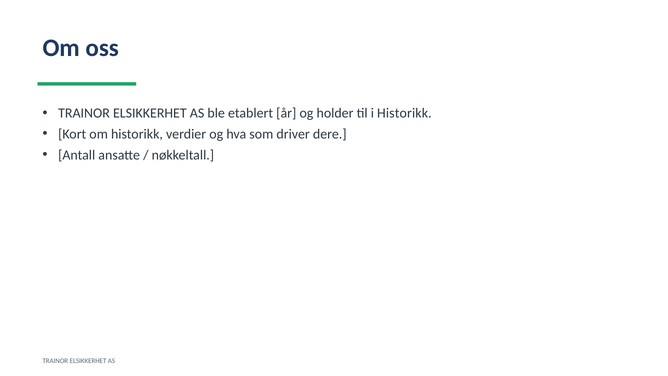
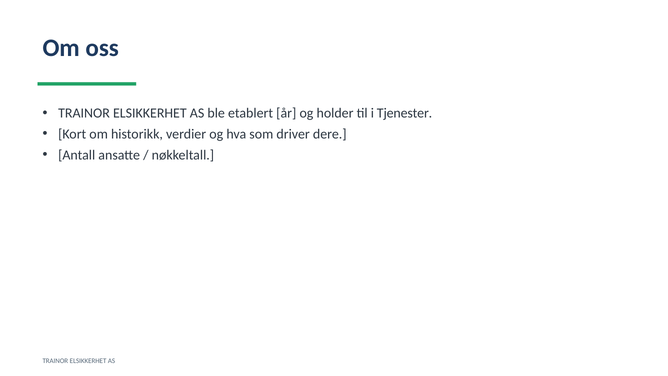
i Historikk: Historikk -> Tjenester (405, 113)
